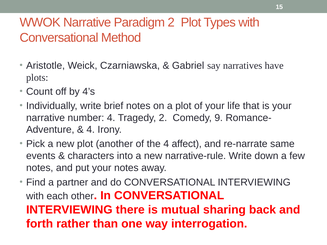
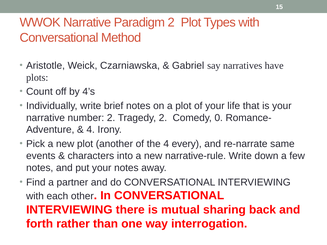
number 4: 4 -> 2 (111, 118)
9: 9 -> 0 (219, 118)
affect: affect -> every (187, 144)
